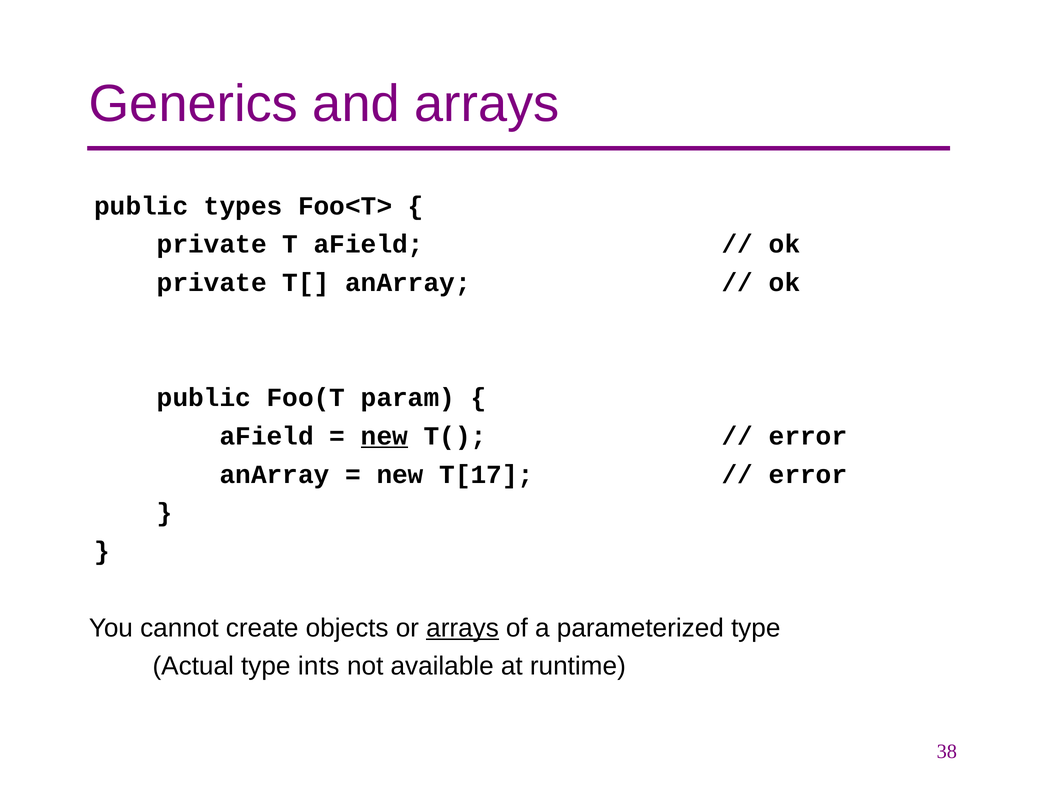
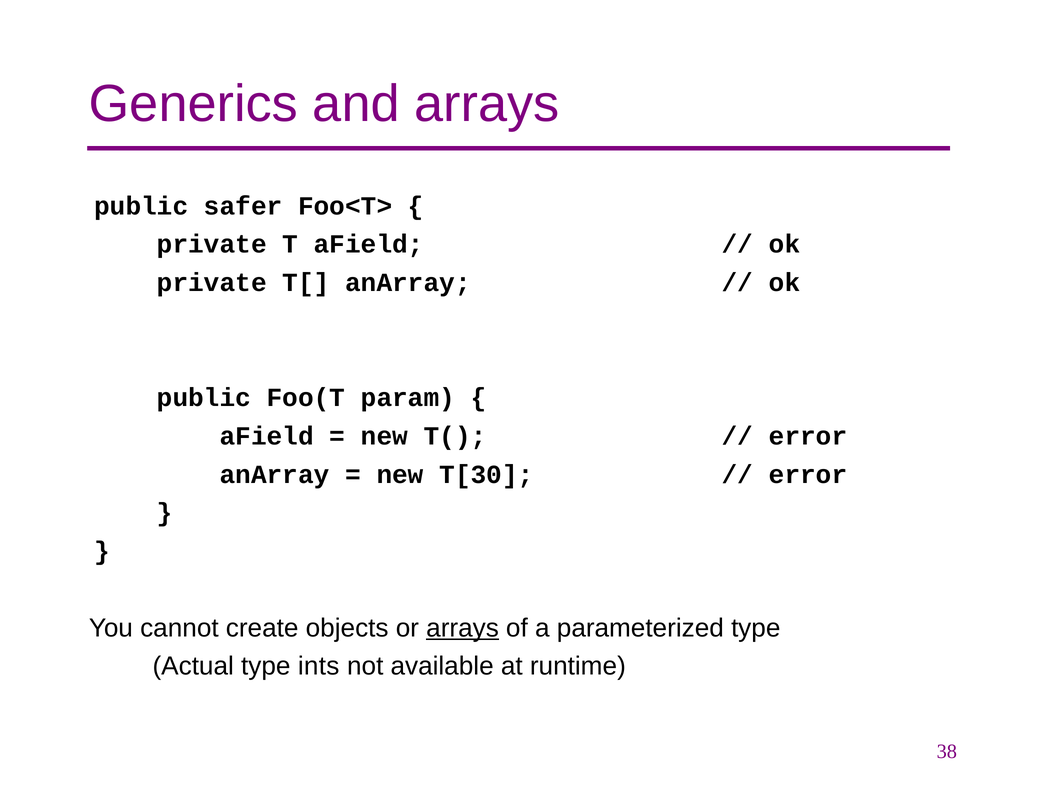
types: types -> safer (243, 206)
new underline: present -> none (384, 436)
T[17: T[17 -> T[30 (486, 474)
